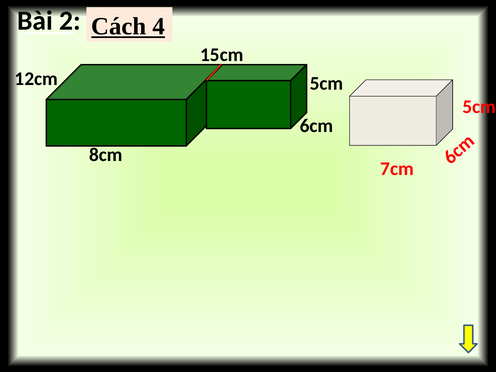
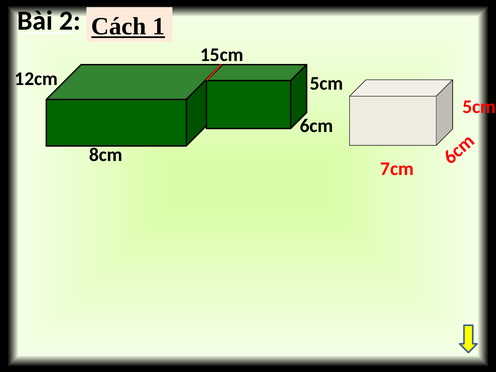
4: 4 -> 1 (159, 26)
